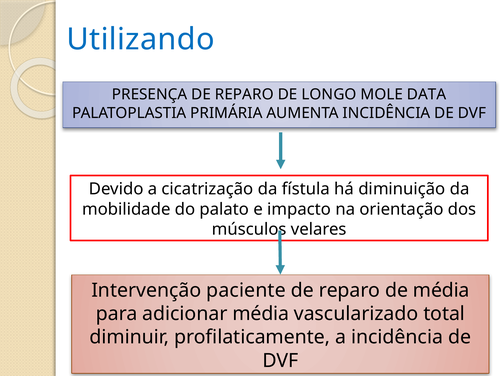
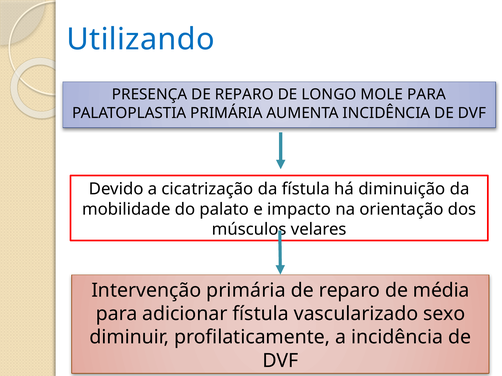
MOLE DATA: DATA -> PARA (427, 95)
Intervenção paciente: paciente -> primária (246, 291)
adicionar média: média -> fístula (261, 314)
total: total -> sexo (444, 314)
